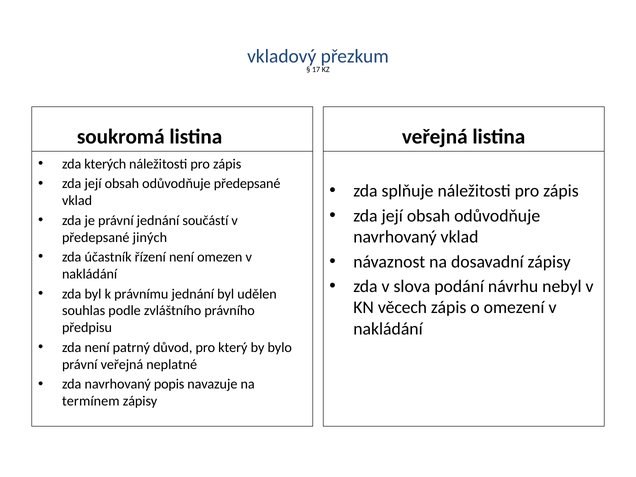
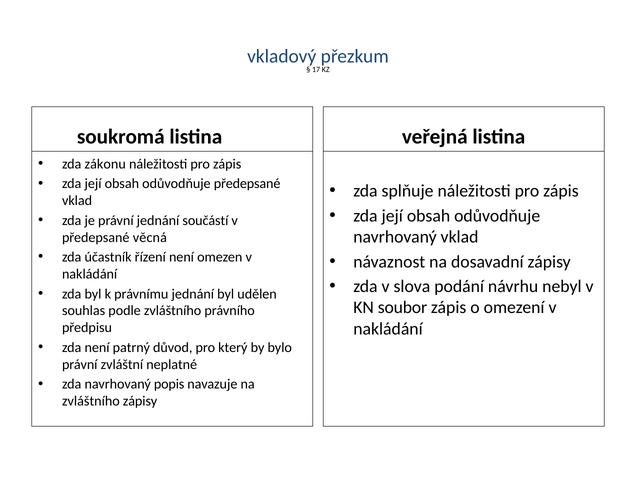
kterých: kterých -> zákonu (105, 164)
jiných: jiných -> věcná (150, 237)
věcech: věcech -> soubor (402, 308)
právní veřejná: veřejná -> zvláštní (122, 365)
termínem: termínem -> zvláštního (91, 401)
